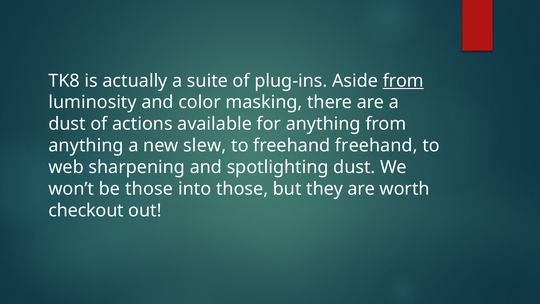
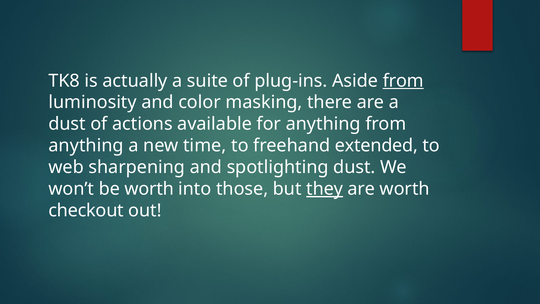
slew: slew -> time (205, 146)
freehand freehand: freehand -> extended (376, 146)
be those: those -> worth (149, 189)
they underline: none -> present (325, 189)
